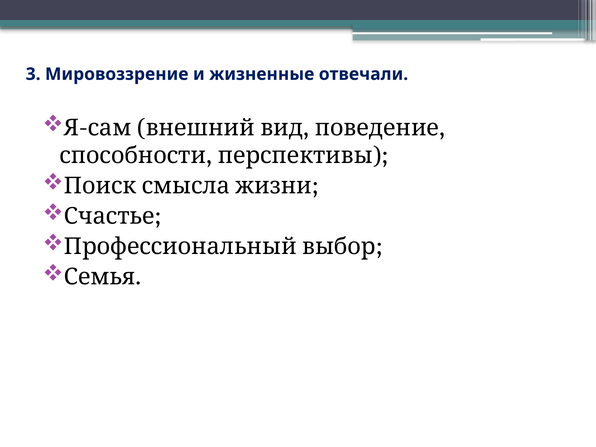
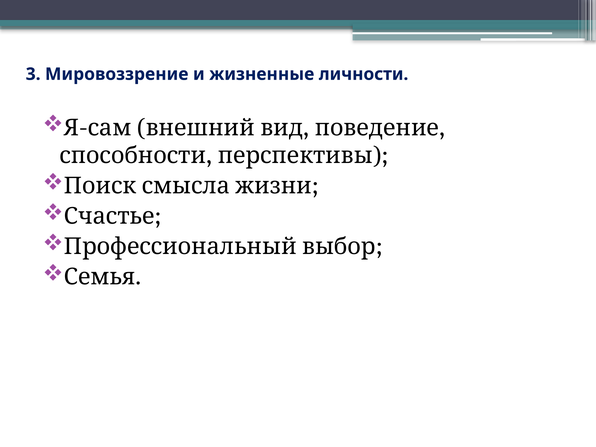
отвечали: отвечали -> личности (364, 74)
